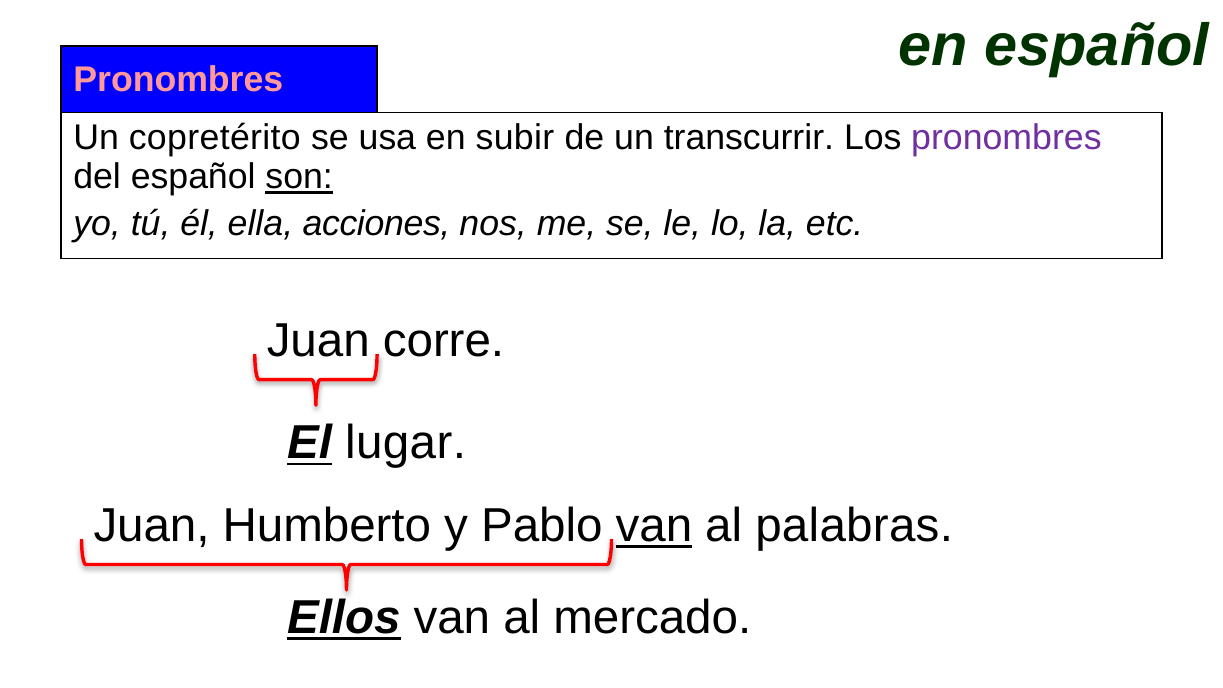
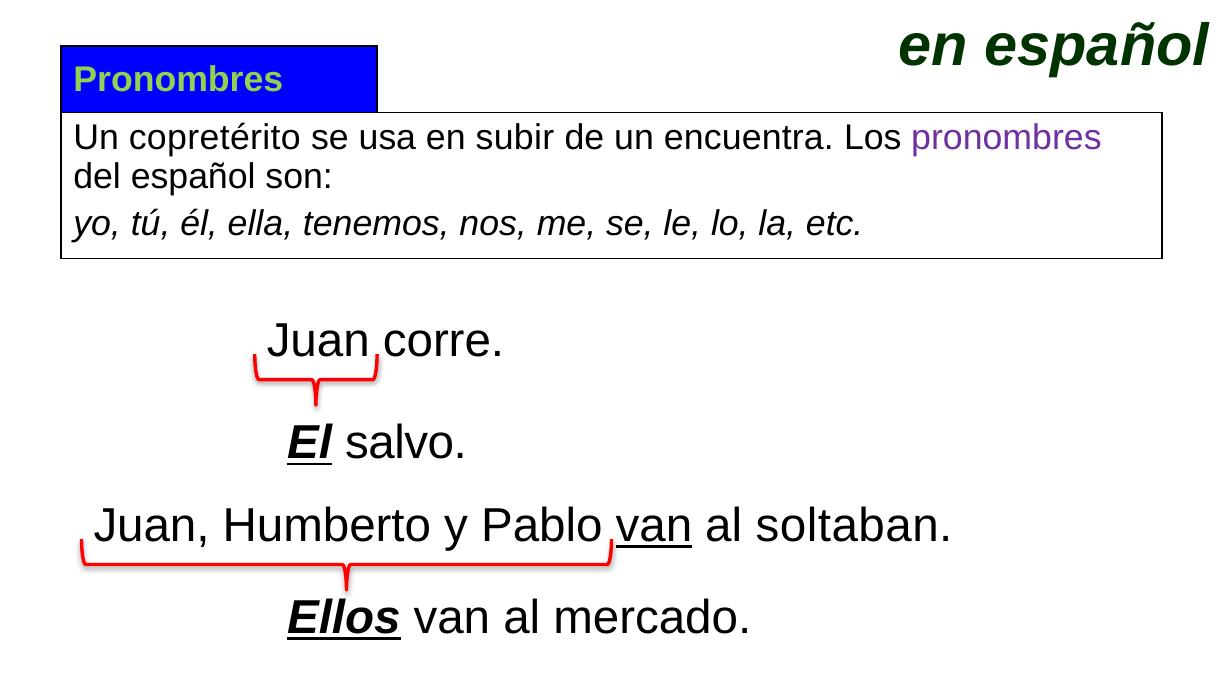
Pronombres colour: pink -> light green (178, 80)
transcurrir: transcurrir -> encuentra (749, 137)
son underline: present -> none (299, 177)
acciones: acciones -> tenemos (376, 224)
lugar: lugar -> salvo (406, 443)
palabras: palabras -> soltaban (854, 526)
